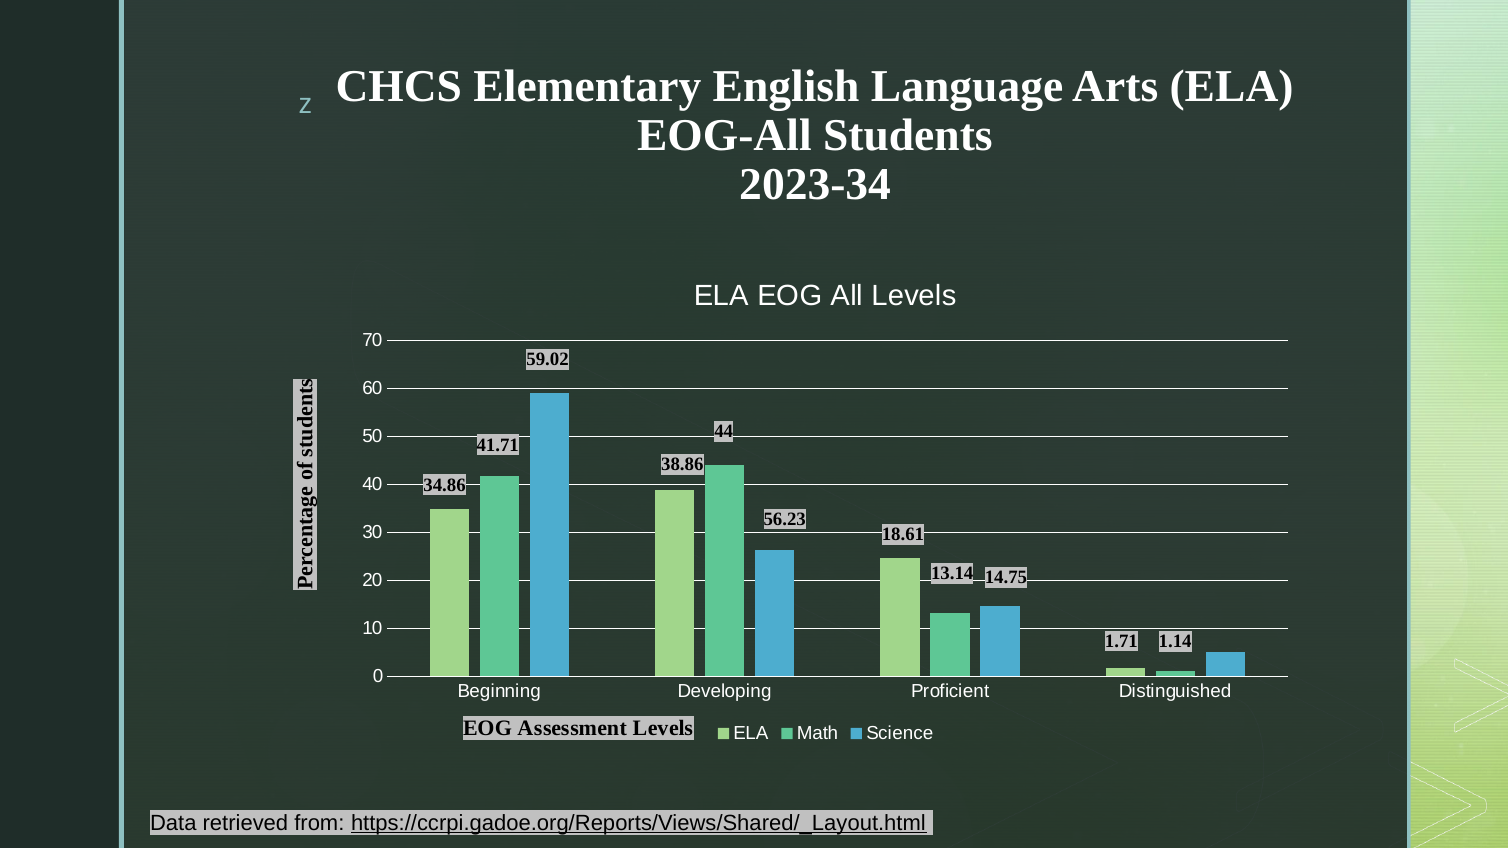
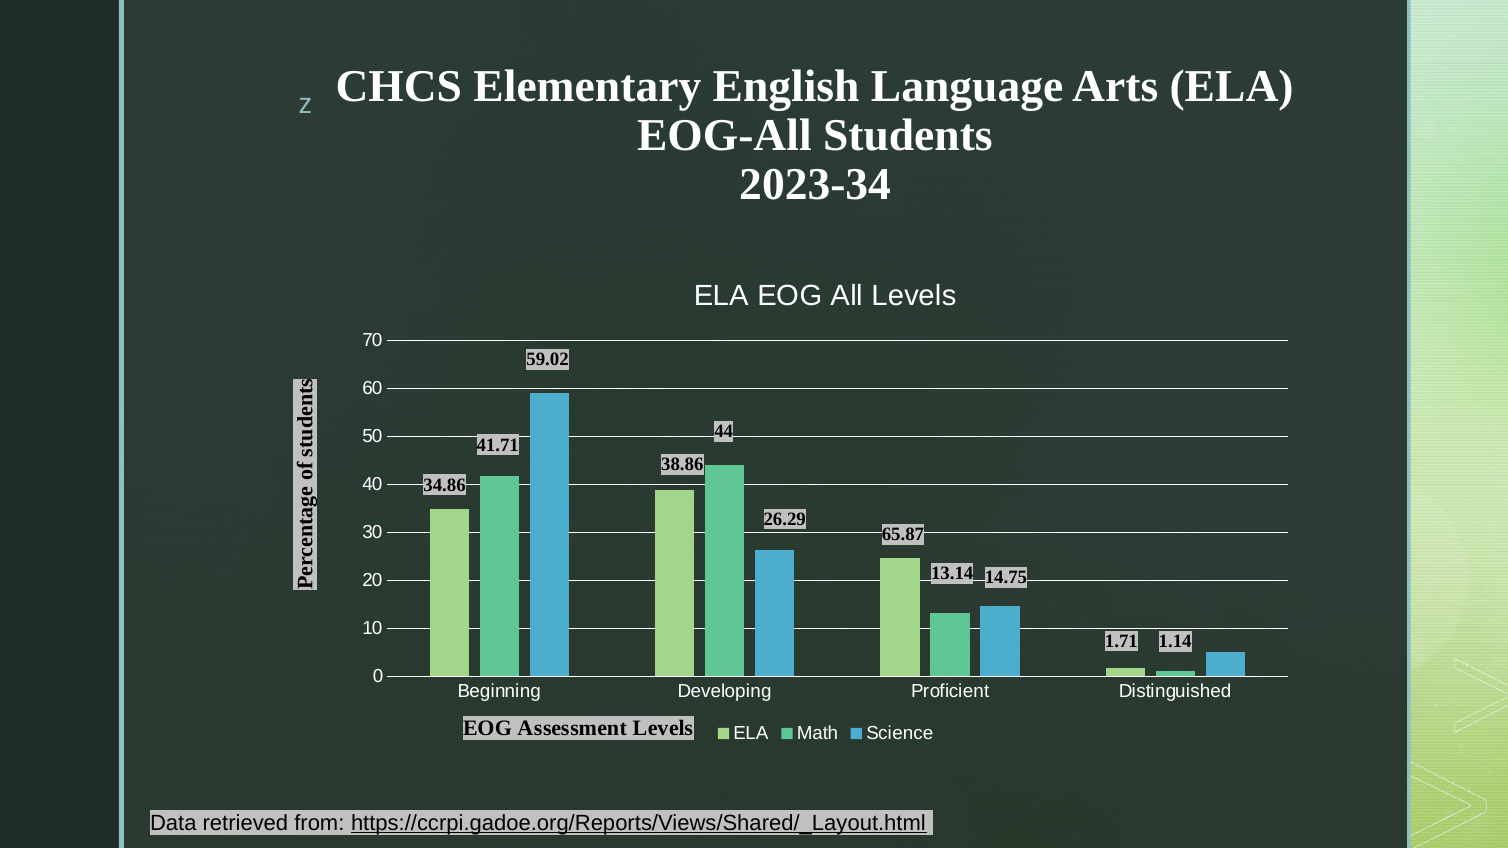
56.23: 56.23 -> 26.29 (785, 519)
18.61: 18.61 -> 65.87 (903, 535)
